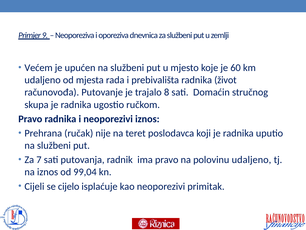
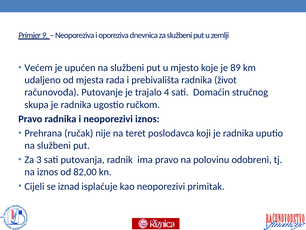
60: 60 -> 89 (236, 68)
8: 8 -> 4 (167, 92)
7: 7 -> 3 (39, 159)
polovinu udaljeno: udaljeno -> odobreni (252, 159)
99,04: 99,04 -> 82,00 (85, 172)
cijelo: cijelo -> iznad (69, 186)
